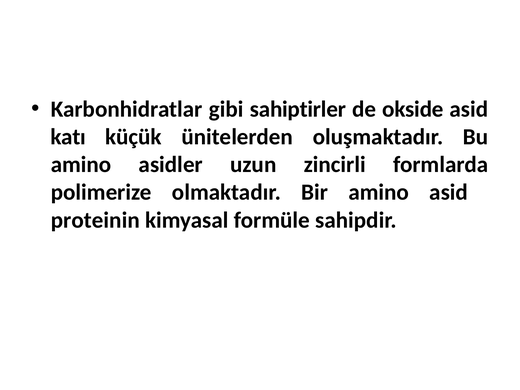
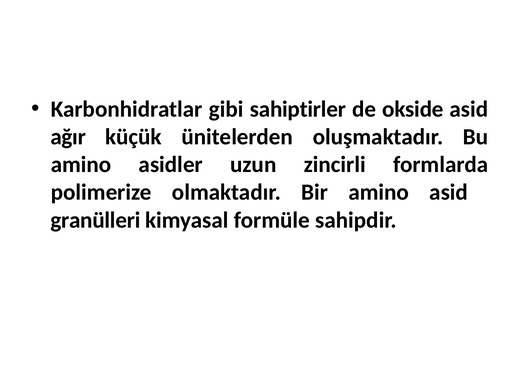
katı: katı -> ağır (68, 137)
proteinin: proteinin -> granülleri (95, 220)
